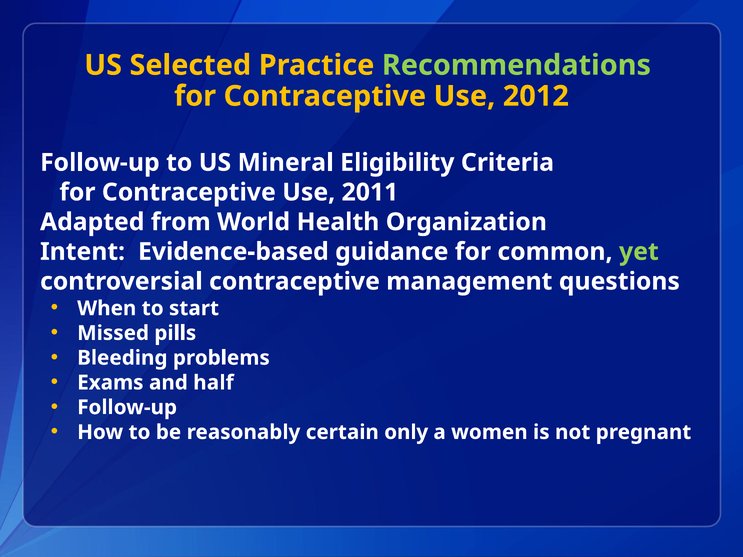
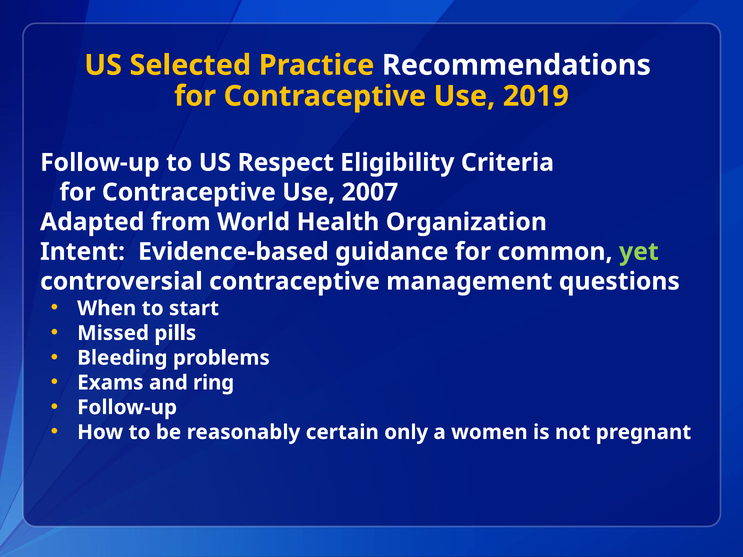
Recommendations colour: light green -> white (516, 65)
2012: 2012 -> 2019 (536, 96)
Mineral: Mineral -> Respect (286, 163)
2011: 2011 -> 2007 (370, 192)
half: half -> ring (214, 383)
